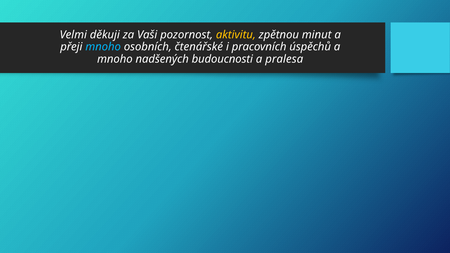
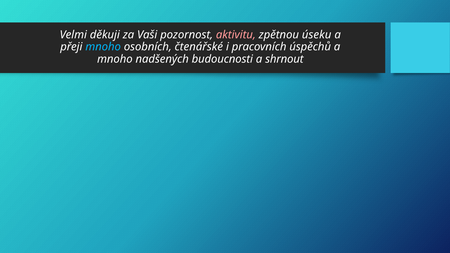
aktivitu colour: yellow -> pink (236, 35)
minut: minut -> úseku (317, 35)
pralesa: pralesa -> shrnout (284, 59)
